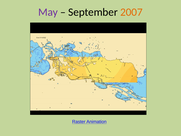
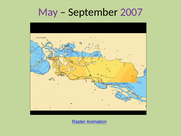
2007 colour: orange -> purple (131, 12)
